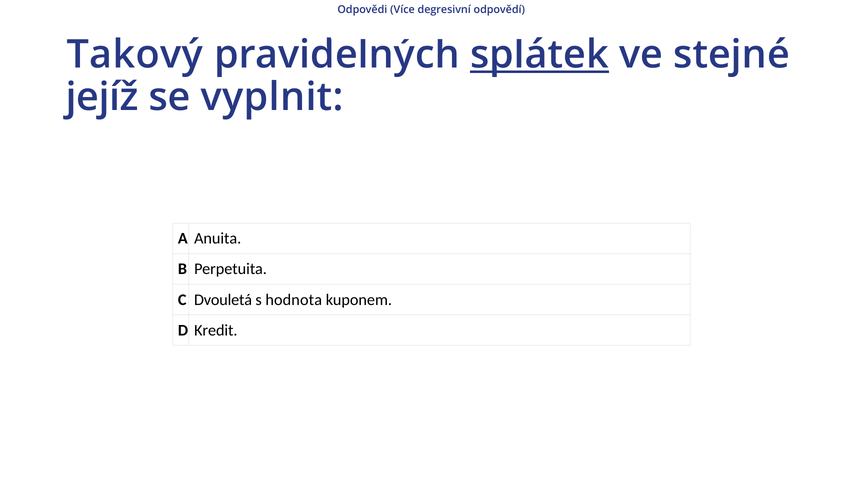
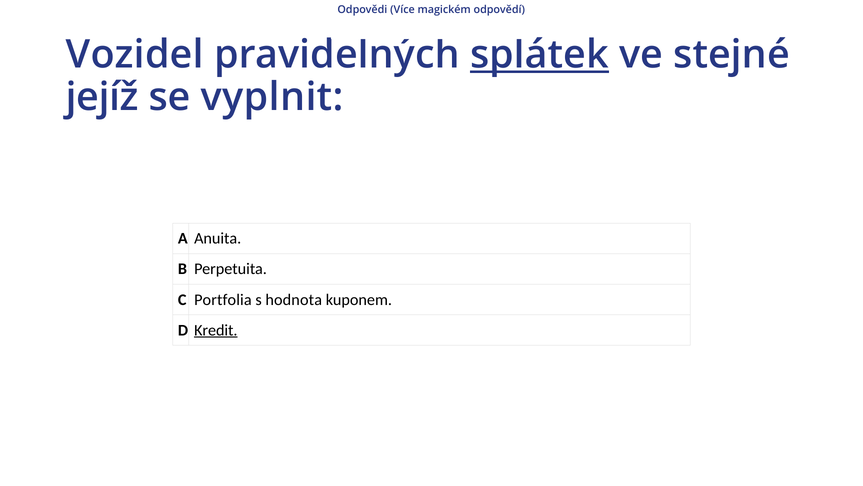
degresivní: degresivní -> magickém (444, 9)
Takový: Takový -> Vozidel (135, 55)
Dvouletá: Dvouletá -> Portfolia (223, 299)
Kredit underline: none -> present (216, 330)
